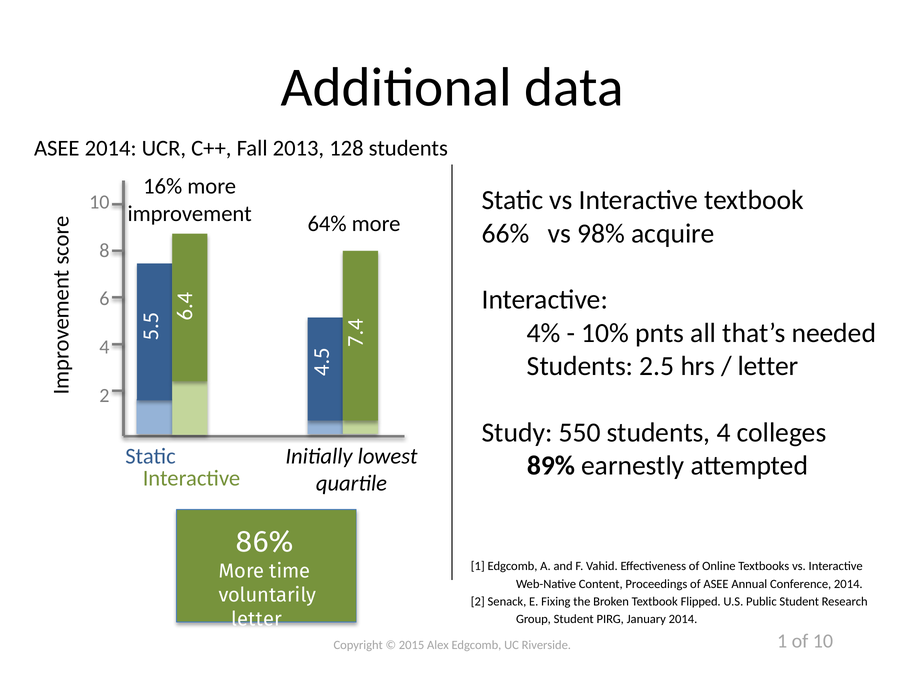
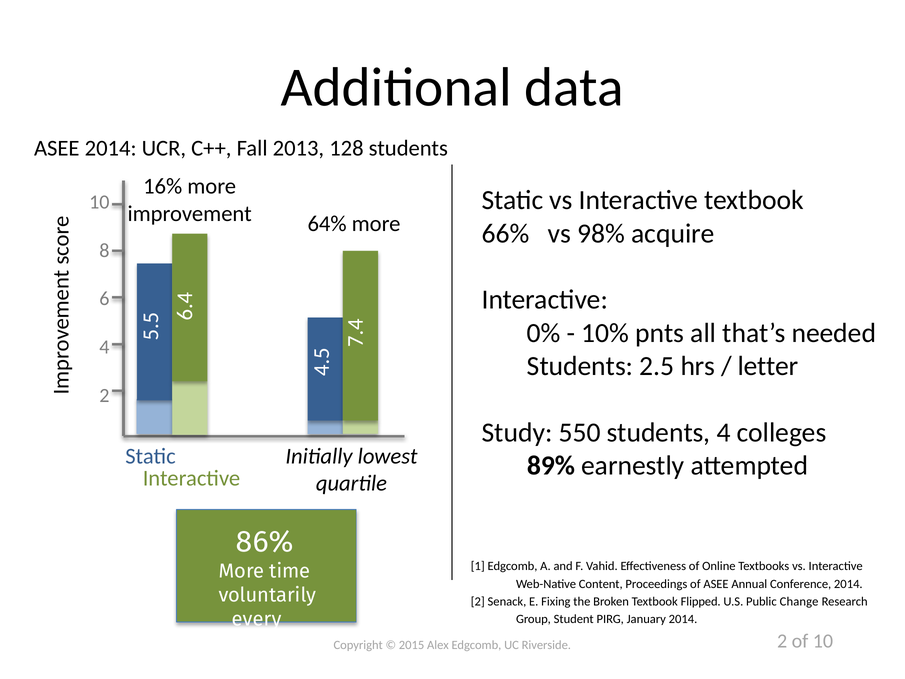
4%: 4% -> 0% (544, 333)
Public Student: Student -> Change (799, 601)
letter: letter -> every (257, 619)
Riverside 1: 1 -> 2 (782, 641)
